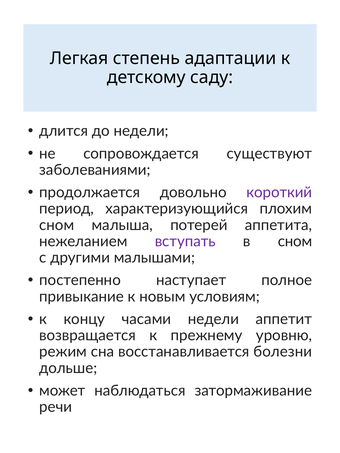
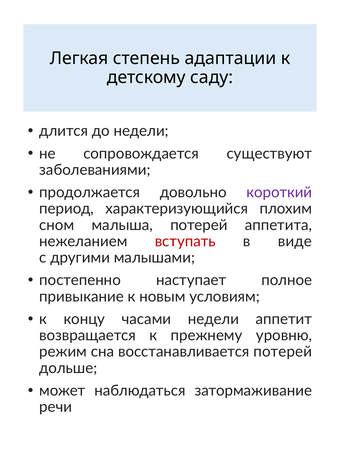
вступать colour: purple -> red (185, 242)
в сном: сном -> виде (295, 242)
восстанавливается болезни: болезни -> потерей (283, 352)
